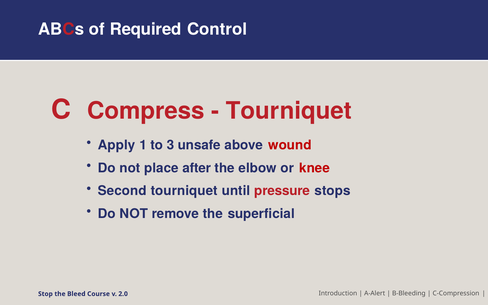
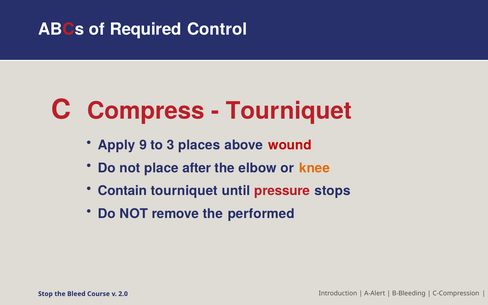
1: 1 -> 9 (143, 145)
unsafe: unsafe -> places (199, 145)
knee colour: red -> orange (315, 168)
Second: Second -> Contain (122, 191)
superficial: superficial -> performed (261, 214)
